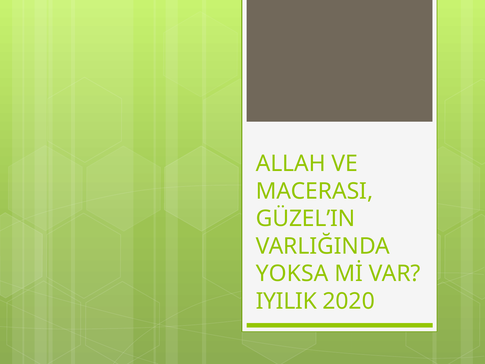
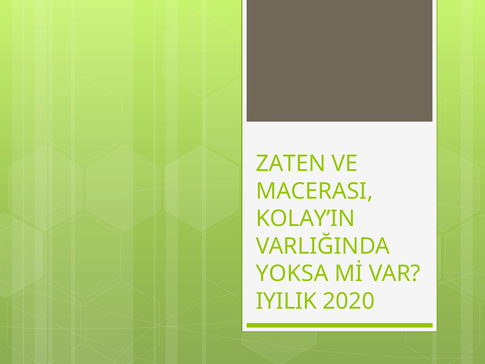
ALLAH: ALLAH -> ZATEN (291, 164)
GÜZEL’IN: GÜZEL’IN -> KOLAY’IN (306, 219)
